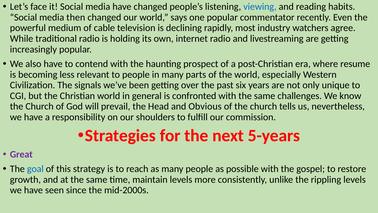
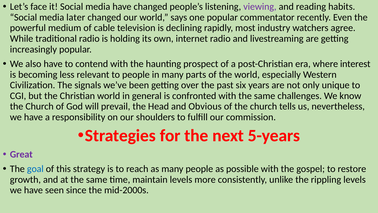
viewing colour: blue -> purple (260, 7)
then: then -> later (76, 17)
resume: resume -> interest (355, 64)
